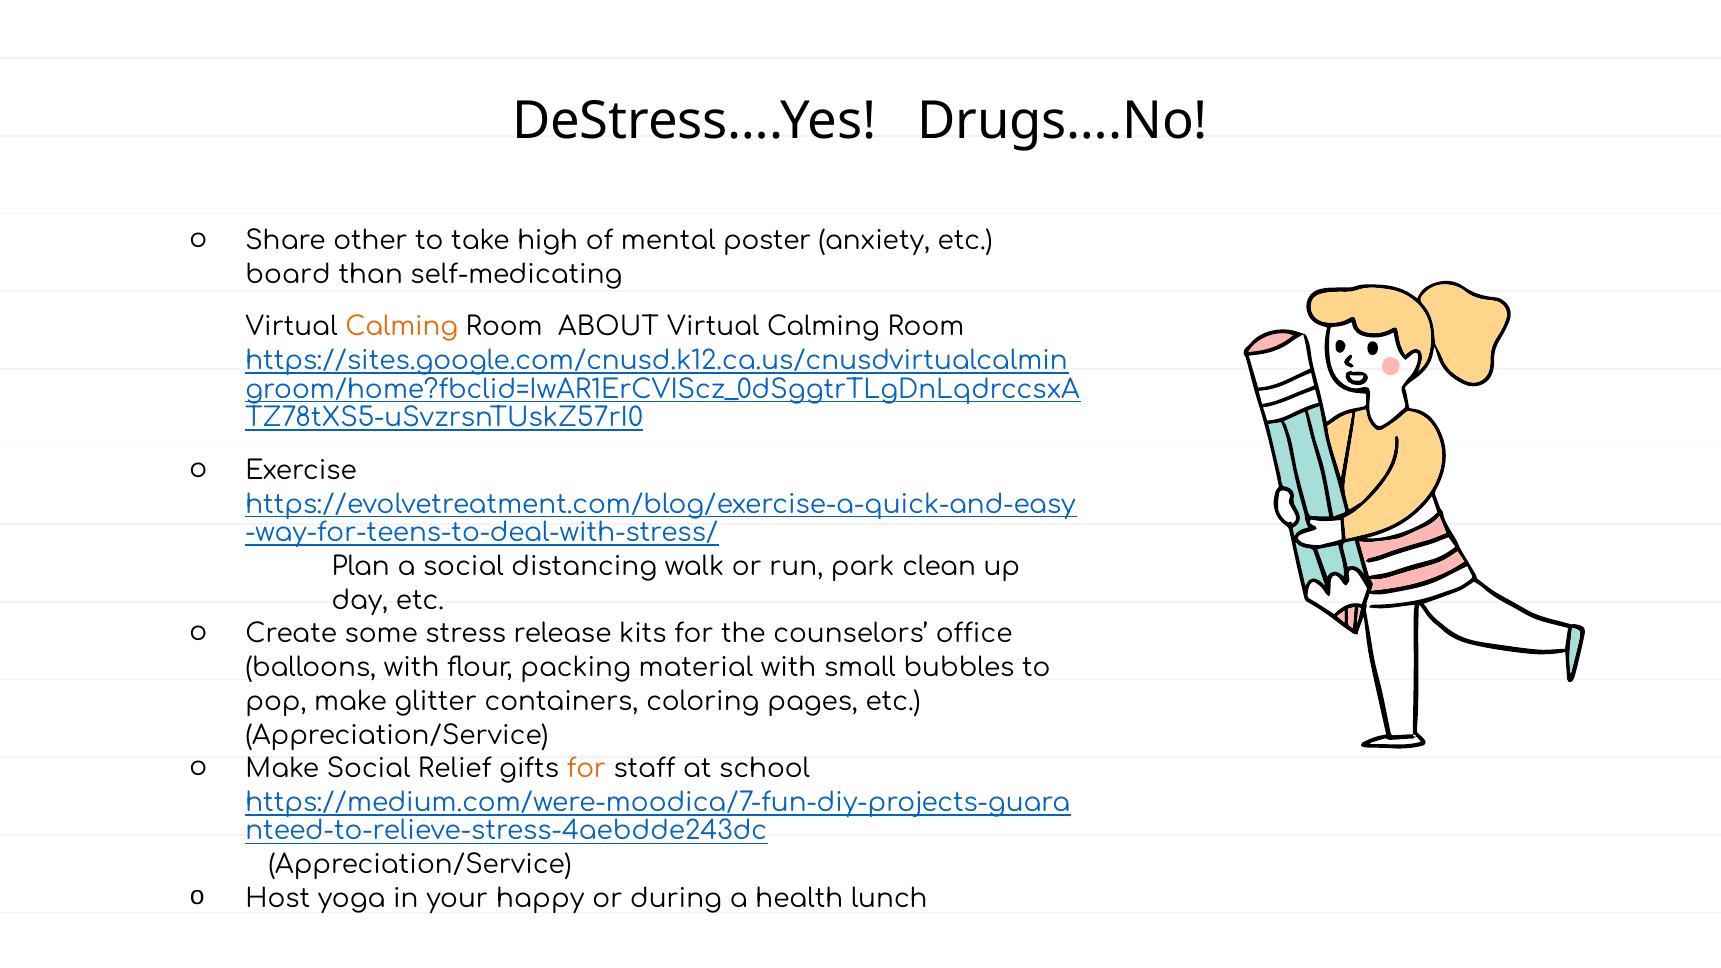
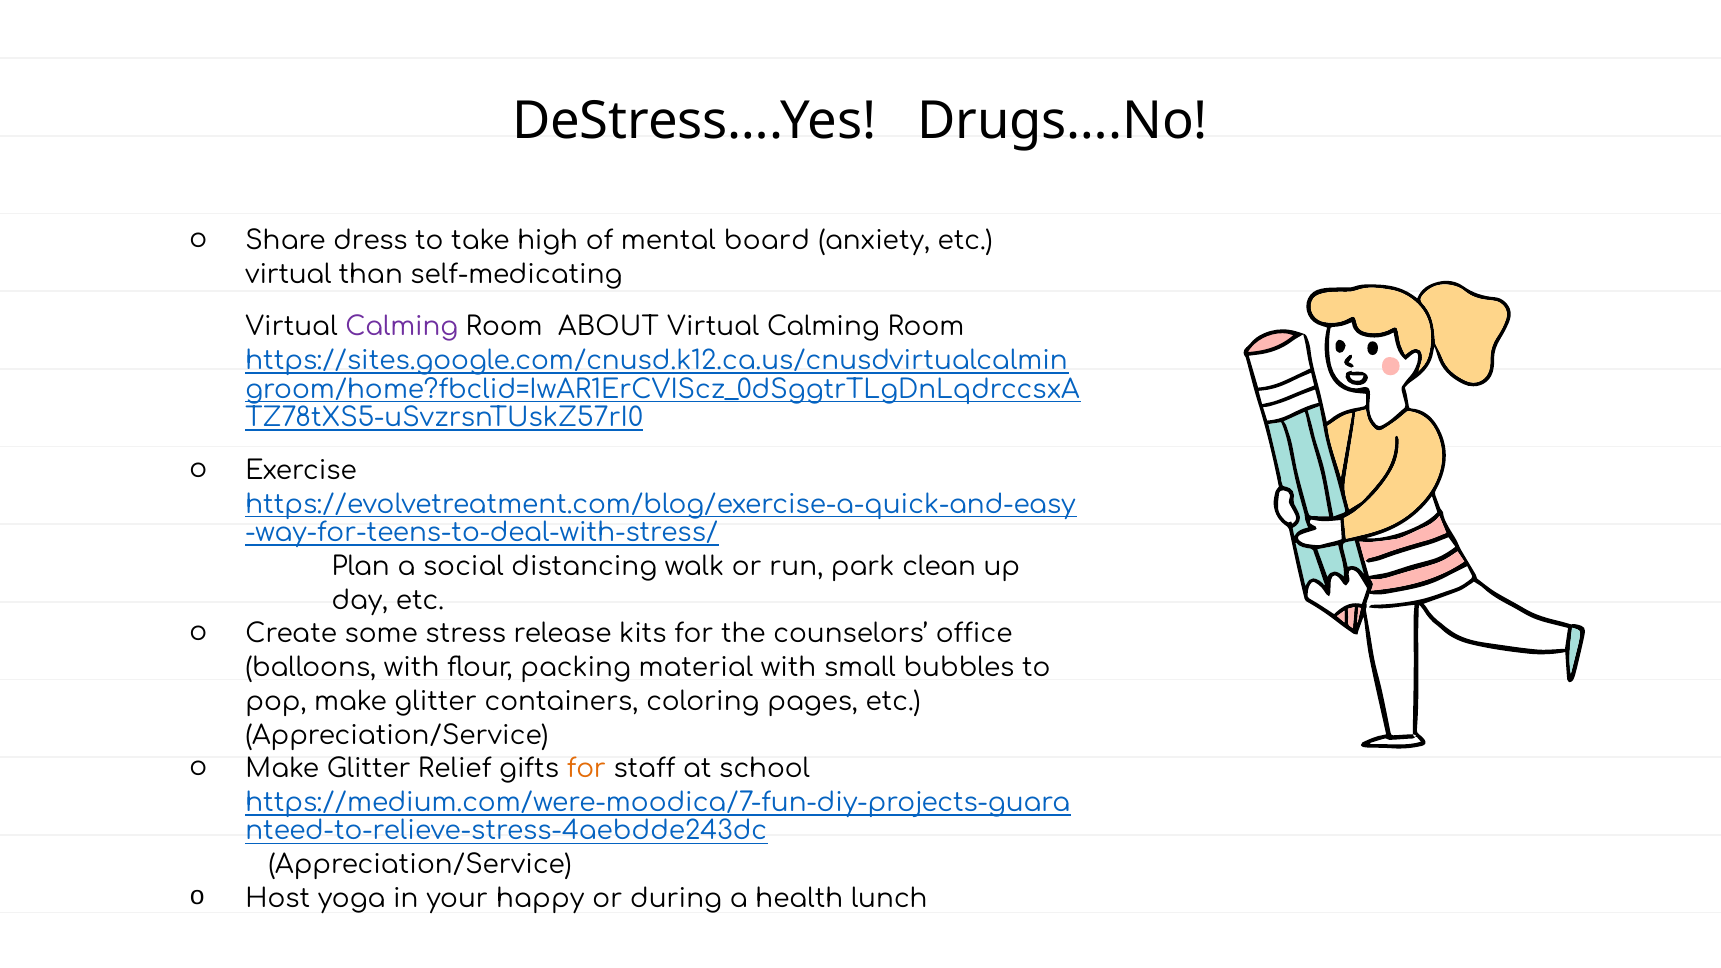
other: other -> dress (370, 241)
poster: poster -> board (767, 241)
board: board -> virtual (288, 274)
Calming colour: orange -> purple (402, 327)
Social: Social -> Glitter (369, 769)
